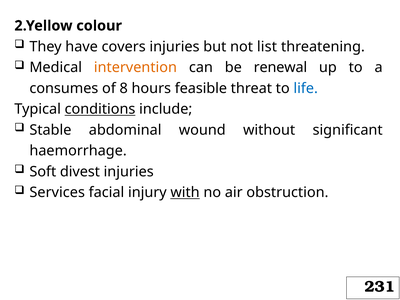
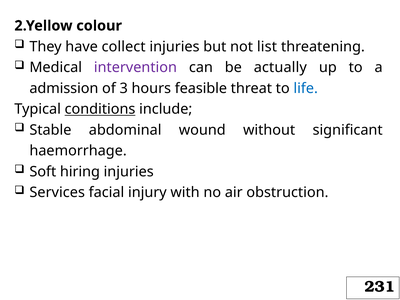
covers: covers -> collect (124, 47)
intervention colour: orange -> purple (135, 67)
renewal: renewal -> actually (280, 67)
consumes: consumes -> admission (64, 88)
8: 8 -> 3 (124, 88)
divest: divest -> hiring (80, 172)
with underline: present -> none (185, 192)
